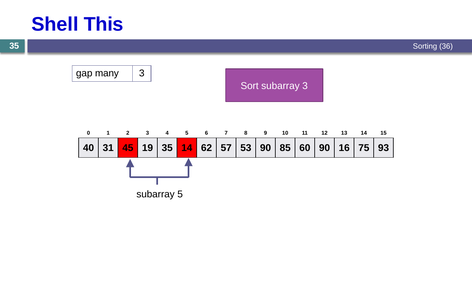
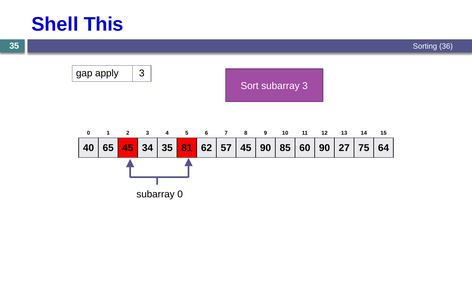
many: many -> apply (107, 73)
31: 31 -> 65 (108, 148)
19: 19 -> 34 (148, 148)
35 14: 14 -> 81 (187, 148)
57 53: 53 -> 45 (246, 148)
16: 16 -> 27 (344, 148)
93: 93 -> 64 (384, 148)
subarray 5: 5 -> 0 (180, 194)
